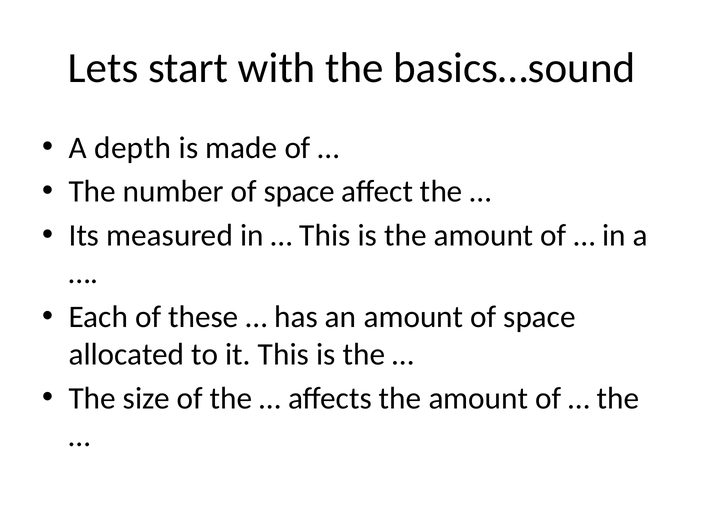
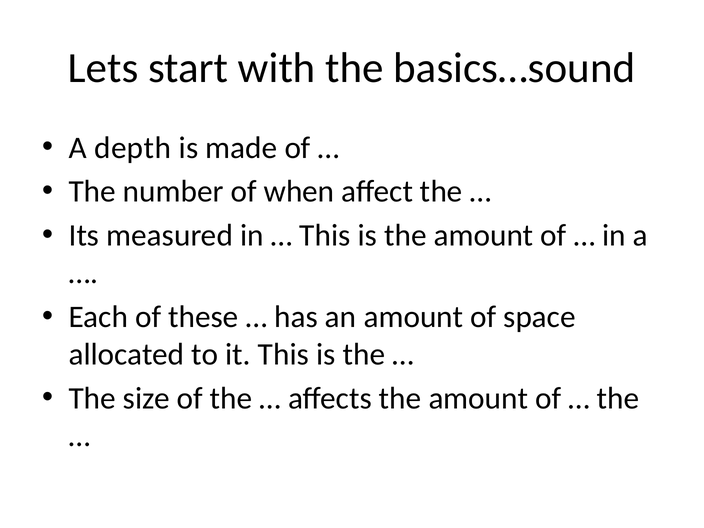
number of space: space -> when (299, 192)
